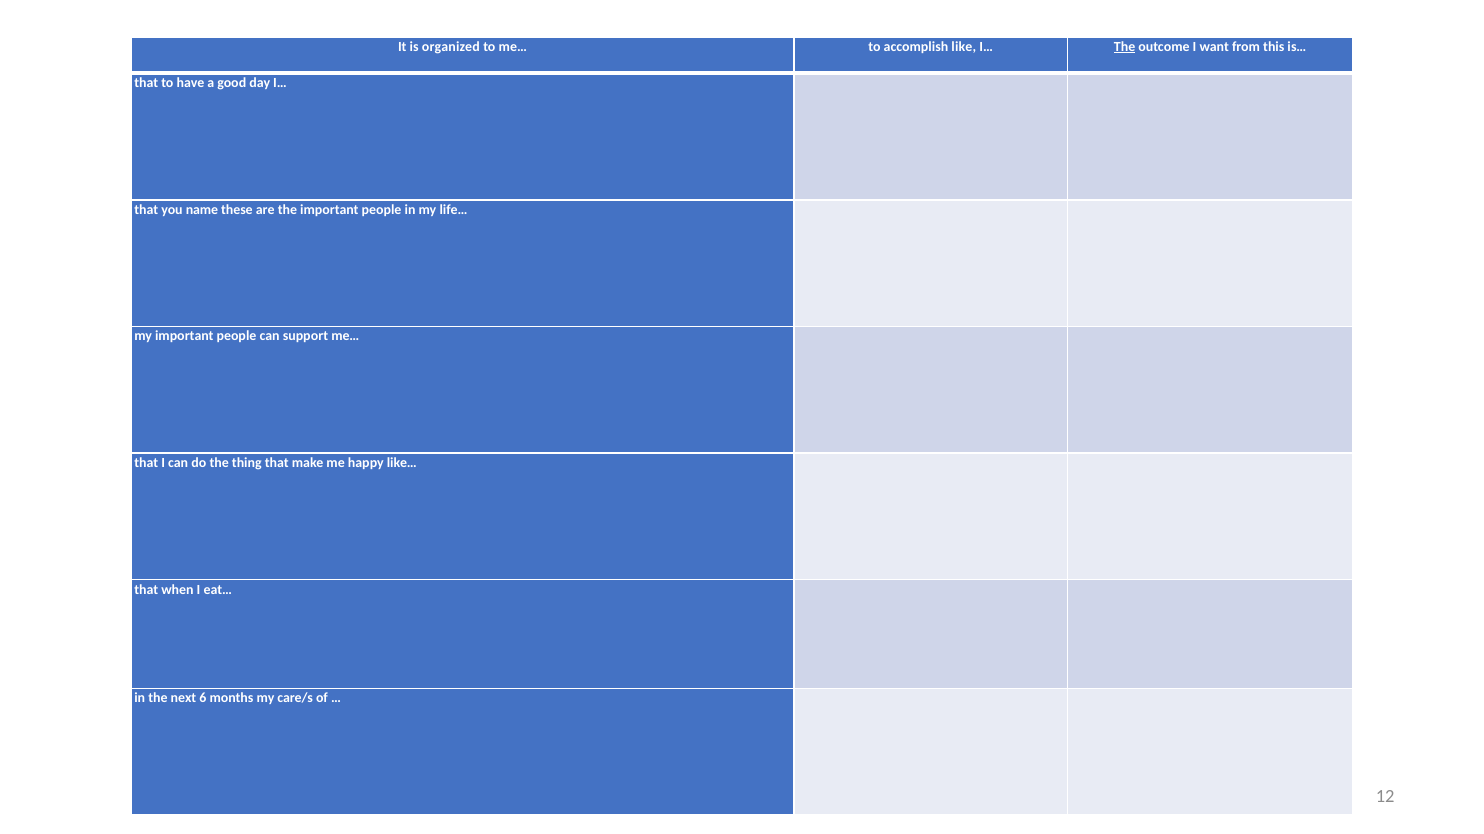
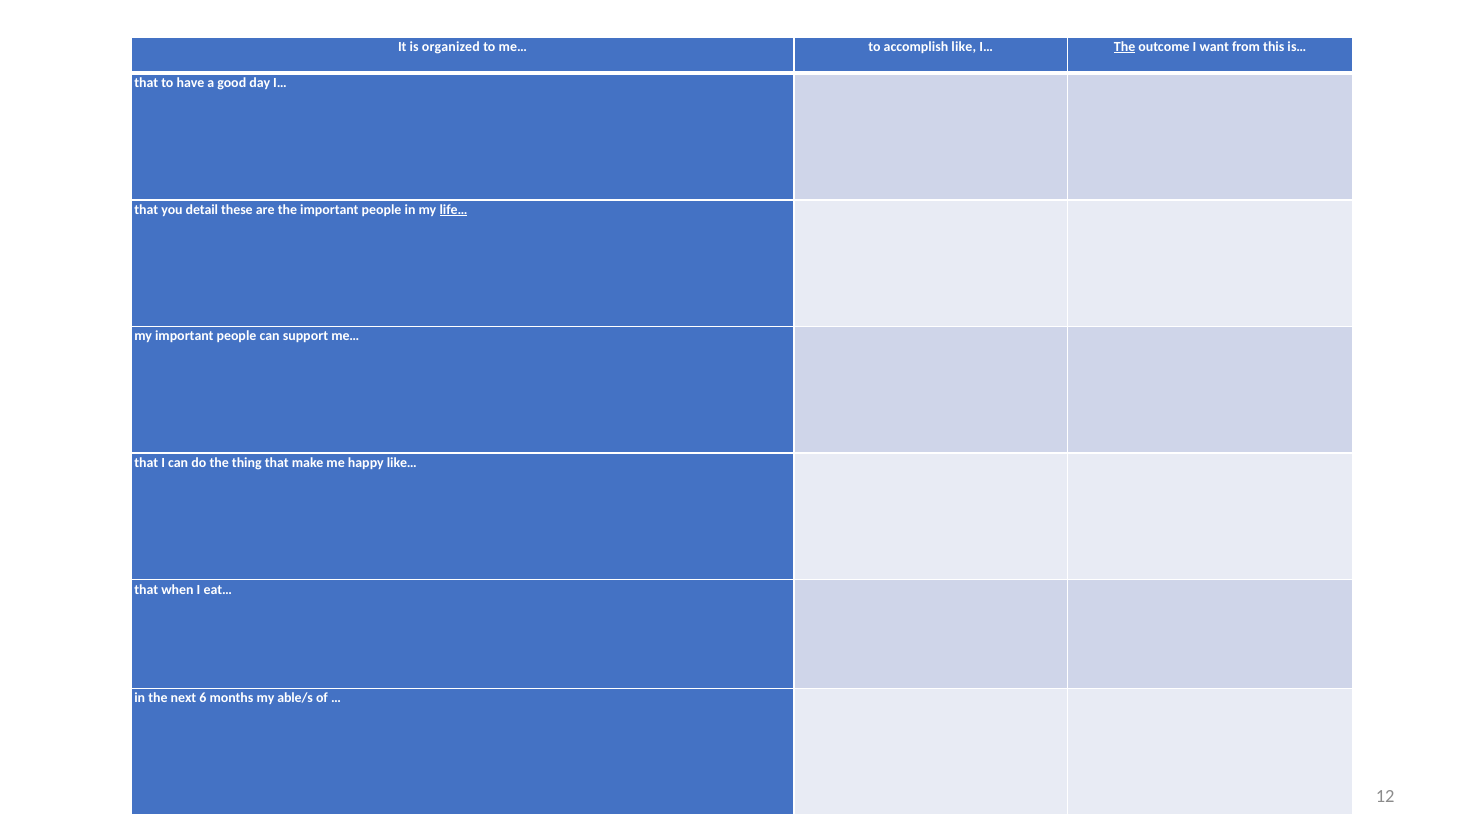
name: name -> detail (202, 210)
life… underline: none -> present (454, 210)
care/s: care/s -> able/s (295, 699)
